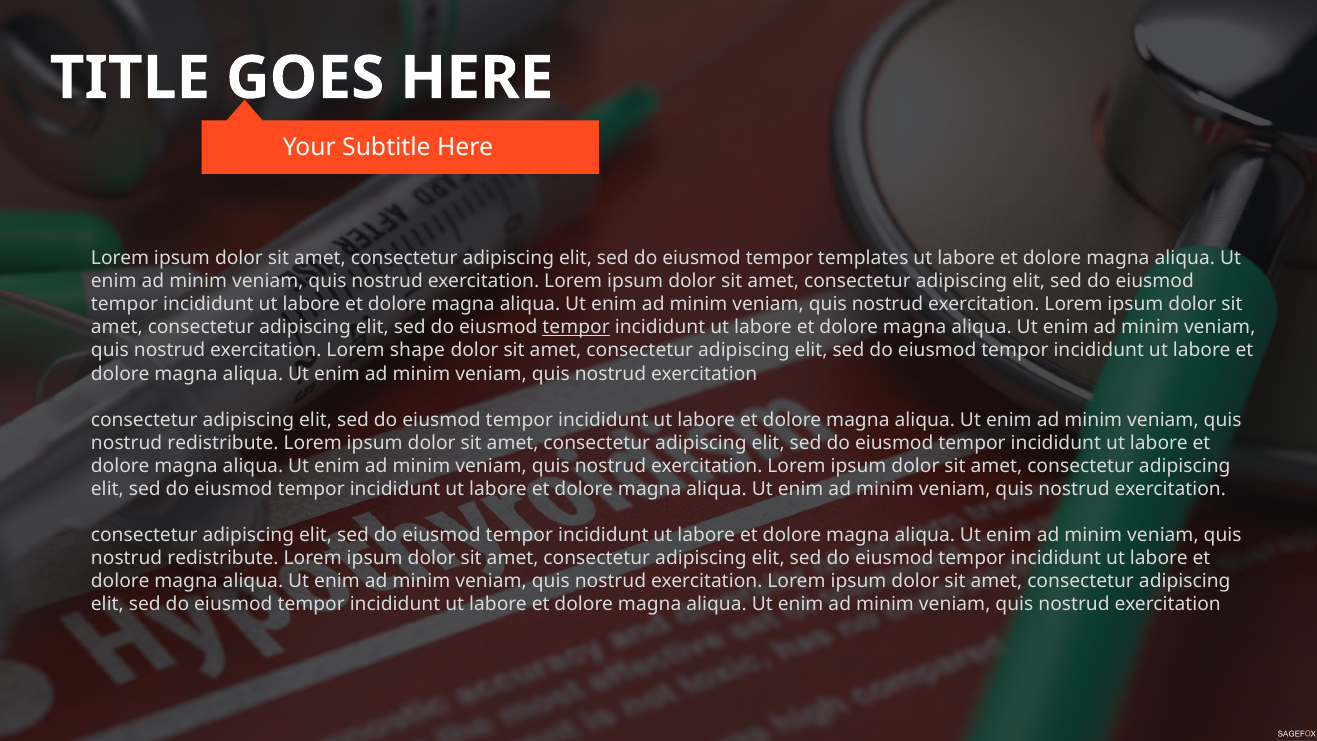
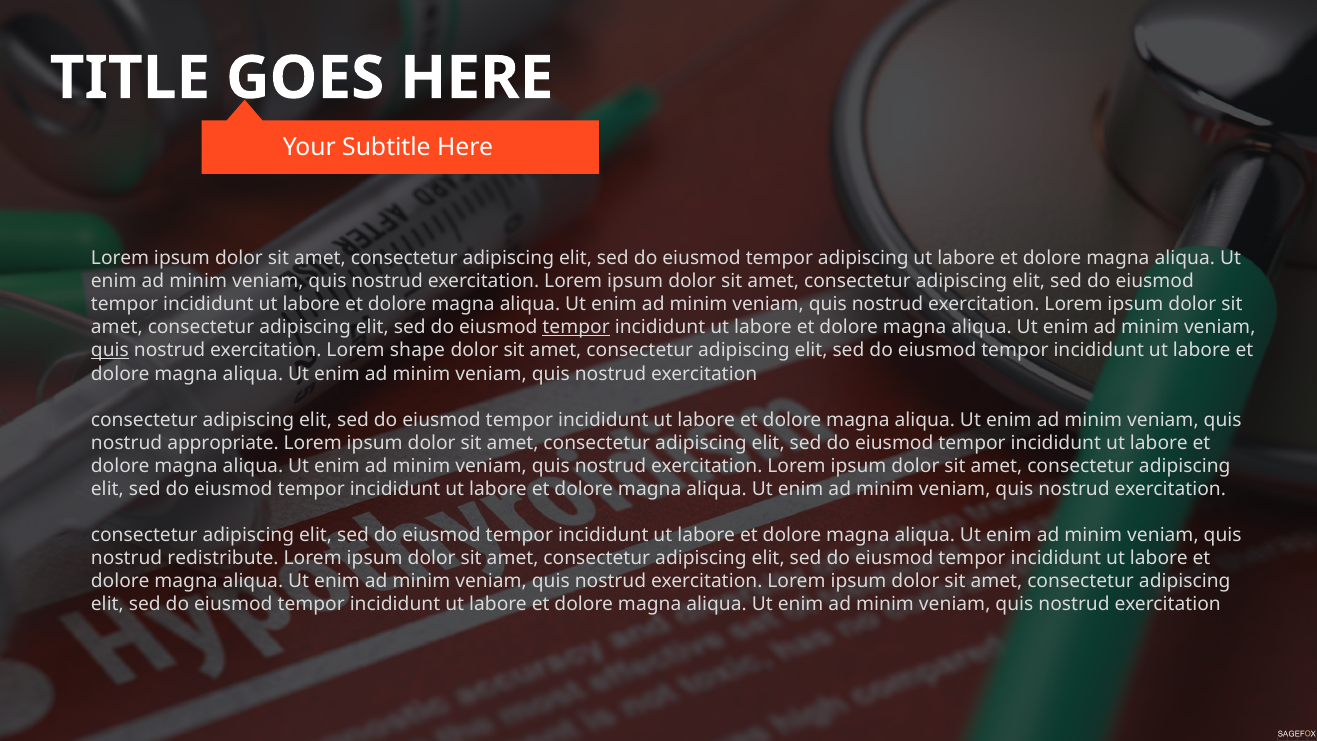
tempor templates: templates -> adipiscing (863, 258)
quis underline: none -> present (110, 351)
redistribute: redistribute -> appropriate (223, 443)
